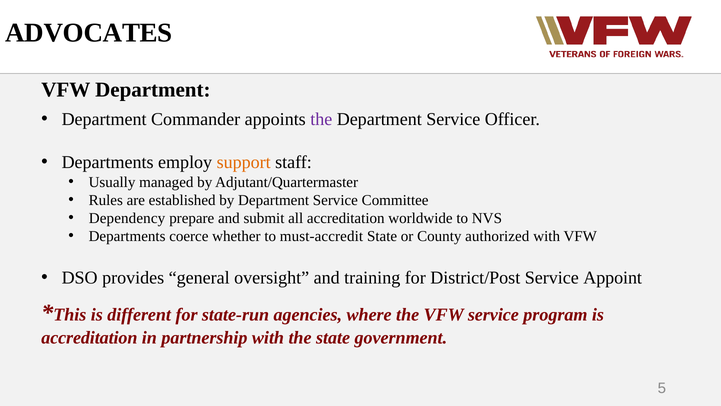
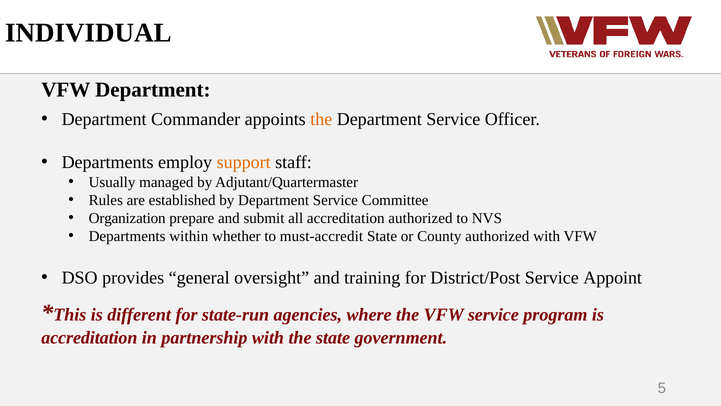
ADVOCATES: ADVOCATES -> INDIVIDUAL (89, 33)
the colour: purple -> orange (321, 119)
Dependency: Dependency -> Organization (127, 218)
accreditation worldwide: worldwide -> authorized (420, 218)
coerce: coerce -> within (189, 236)
